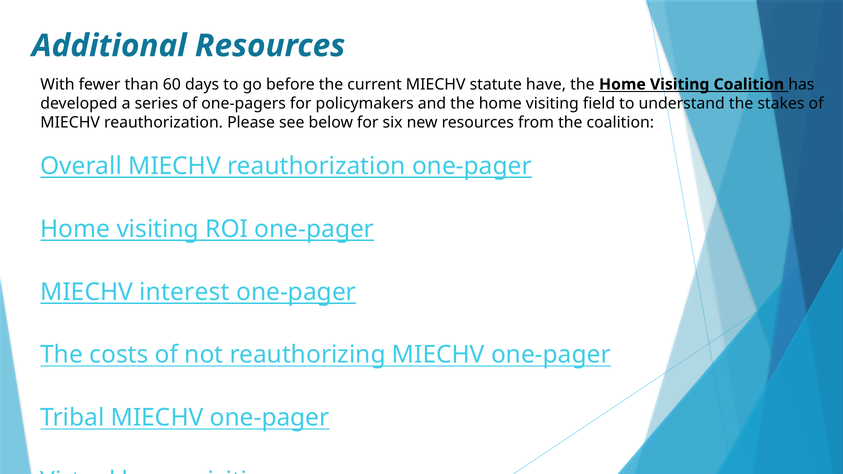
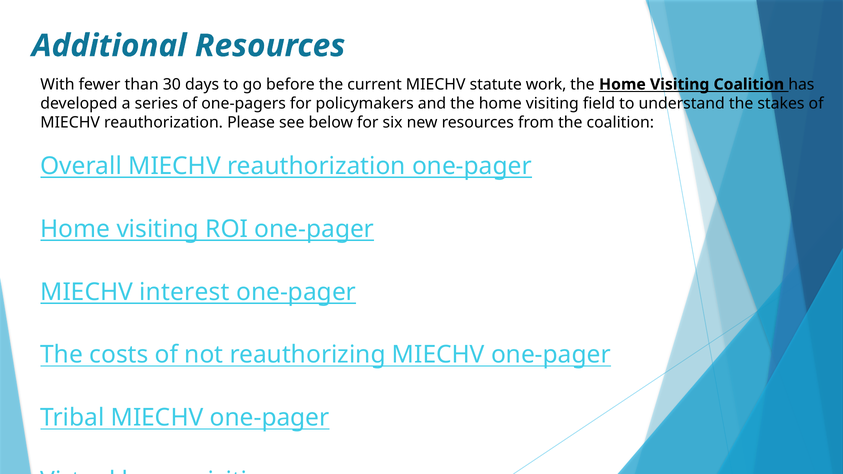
60: 60 -> 30 (172, 84)
have: have -> work (546, 84)
